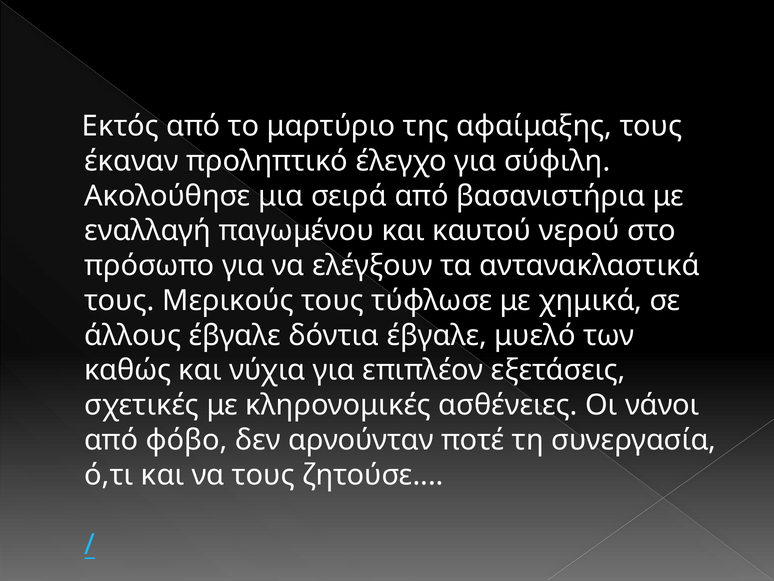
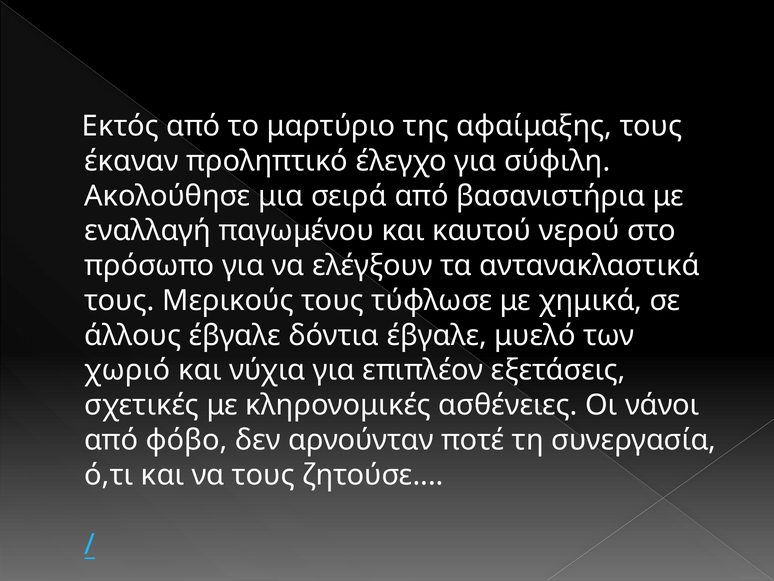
καθώς: καθώς -> χωριό (127, 370)
